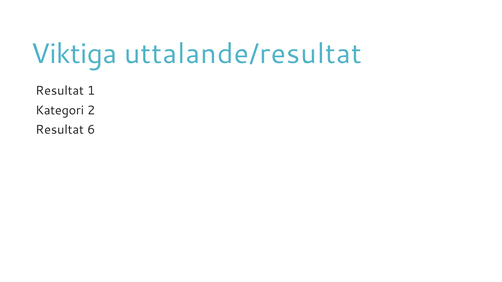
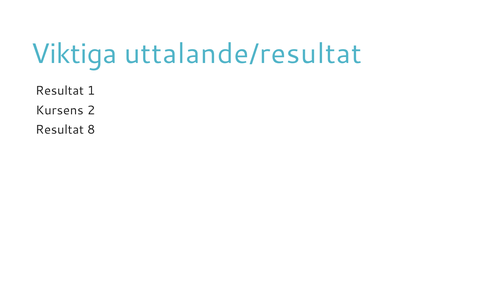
Kategori: Kategori -> Kursens (60, 110)
6: 6 -> 8 (91, 130)
